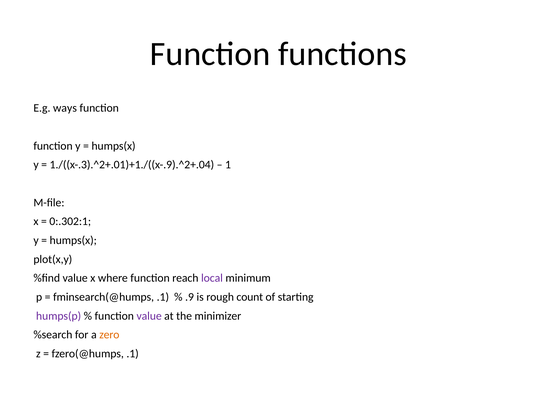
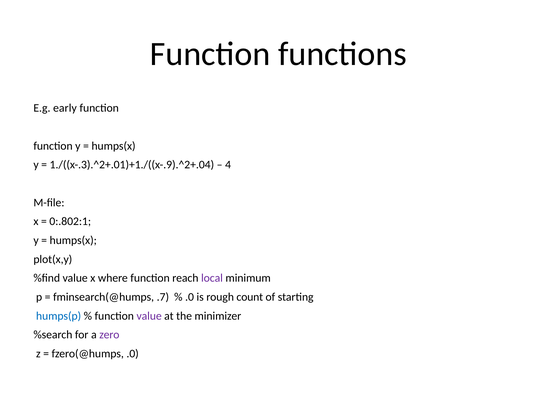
ways: ways -> early (65, 108)
1: 1 -> 4 (228, 165)
0:.302:1: 0:.302:1 -> 0:.802:1 (70, 221)
fminsearch(@humps .1: .1 -> .7 (163, 297)
.9: .9 -> .0 (190, 297)
humps(p colour: purple -> blue (59, 316)
zero colour: orange -> purple (109, 335)
fzero(@humps .1: .1 -> .0 (133, 353)
